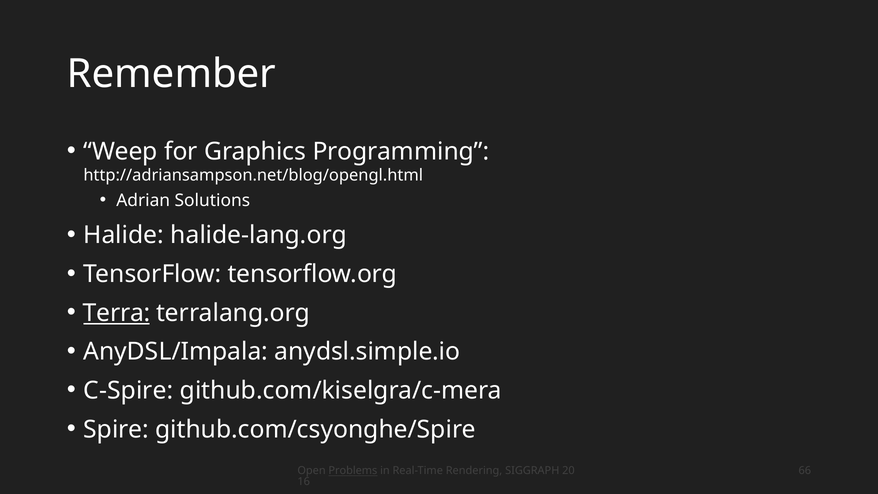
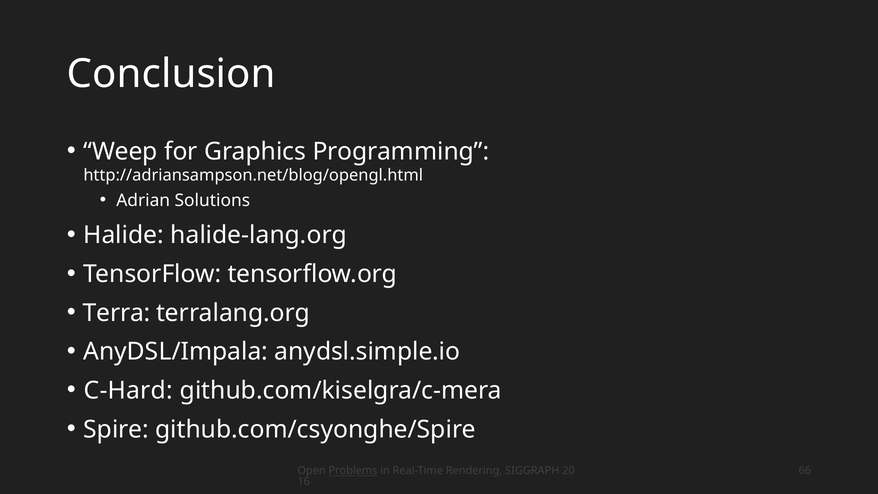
Remember: Remember -> Conclusion (171, 74)
Terra underline: present -> none (117, 313)
C-Spire: C-Spire -> C-Hard (128, 391)
